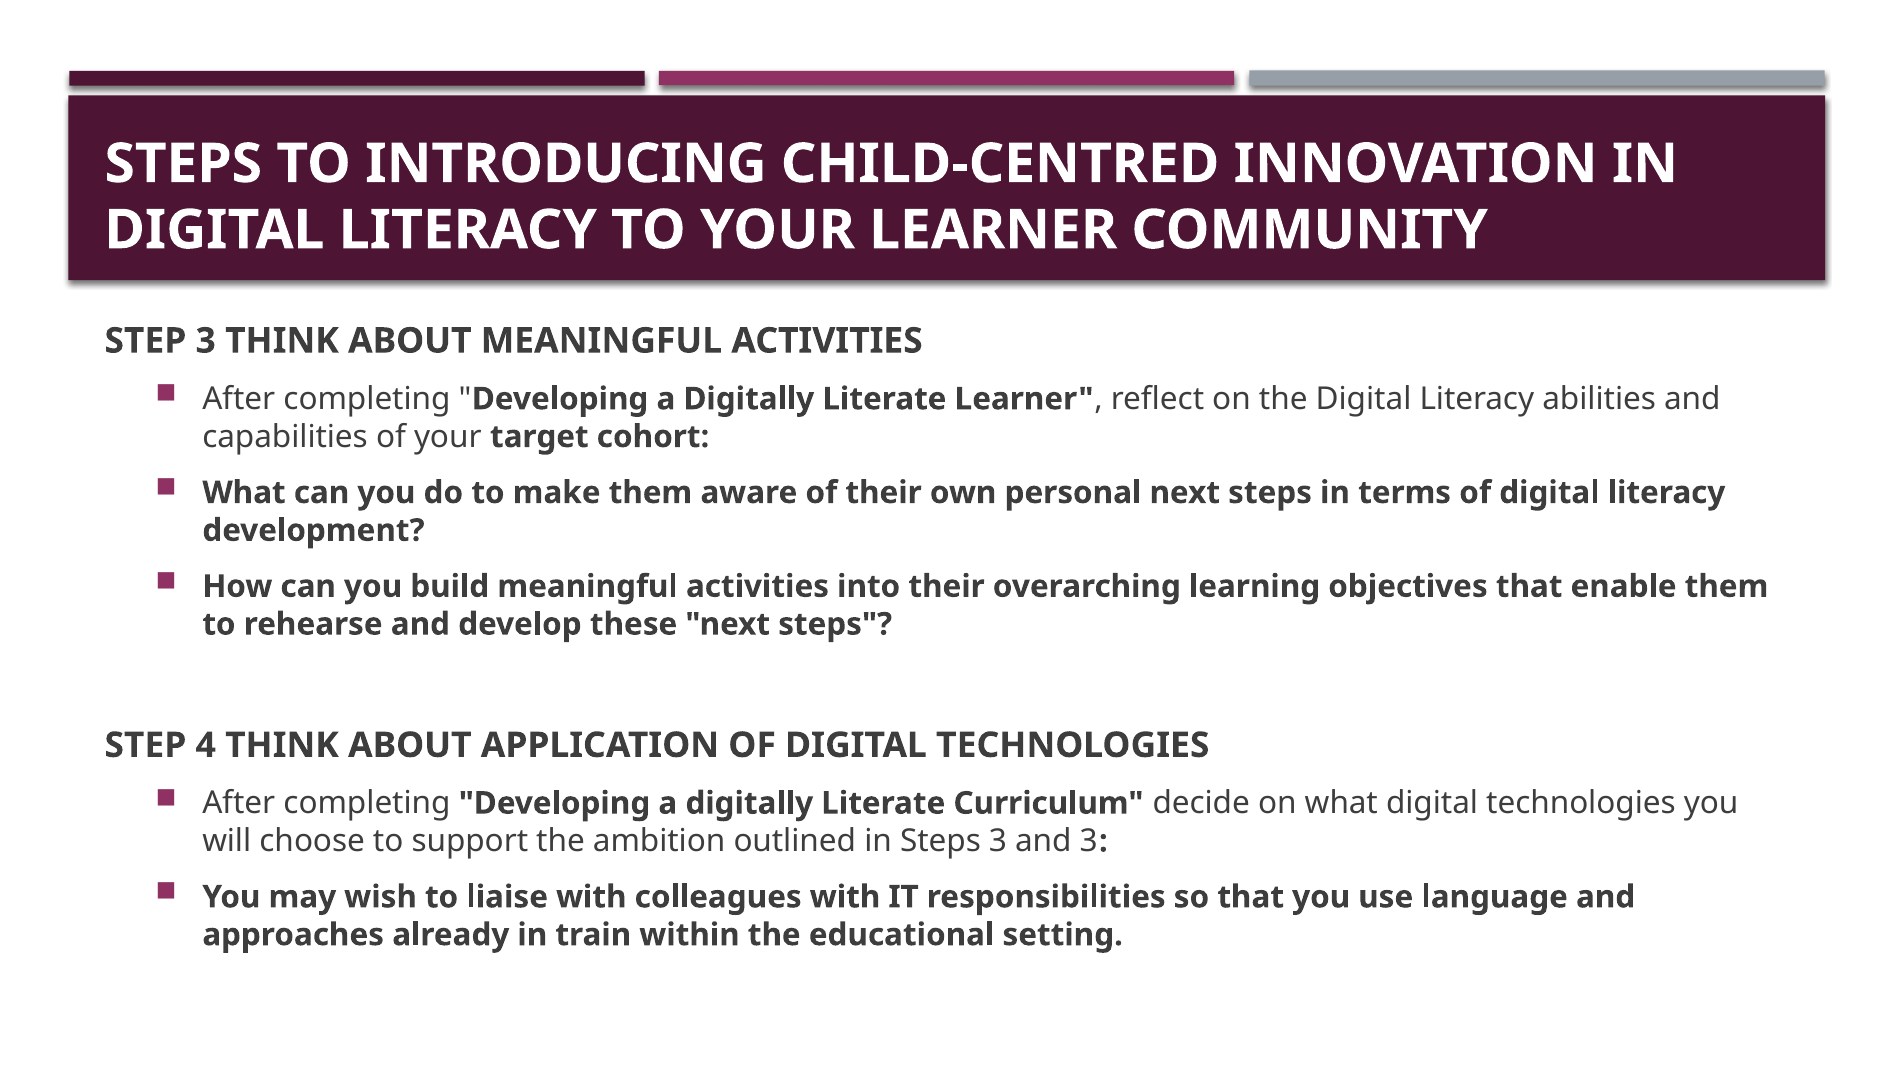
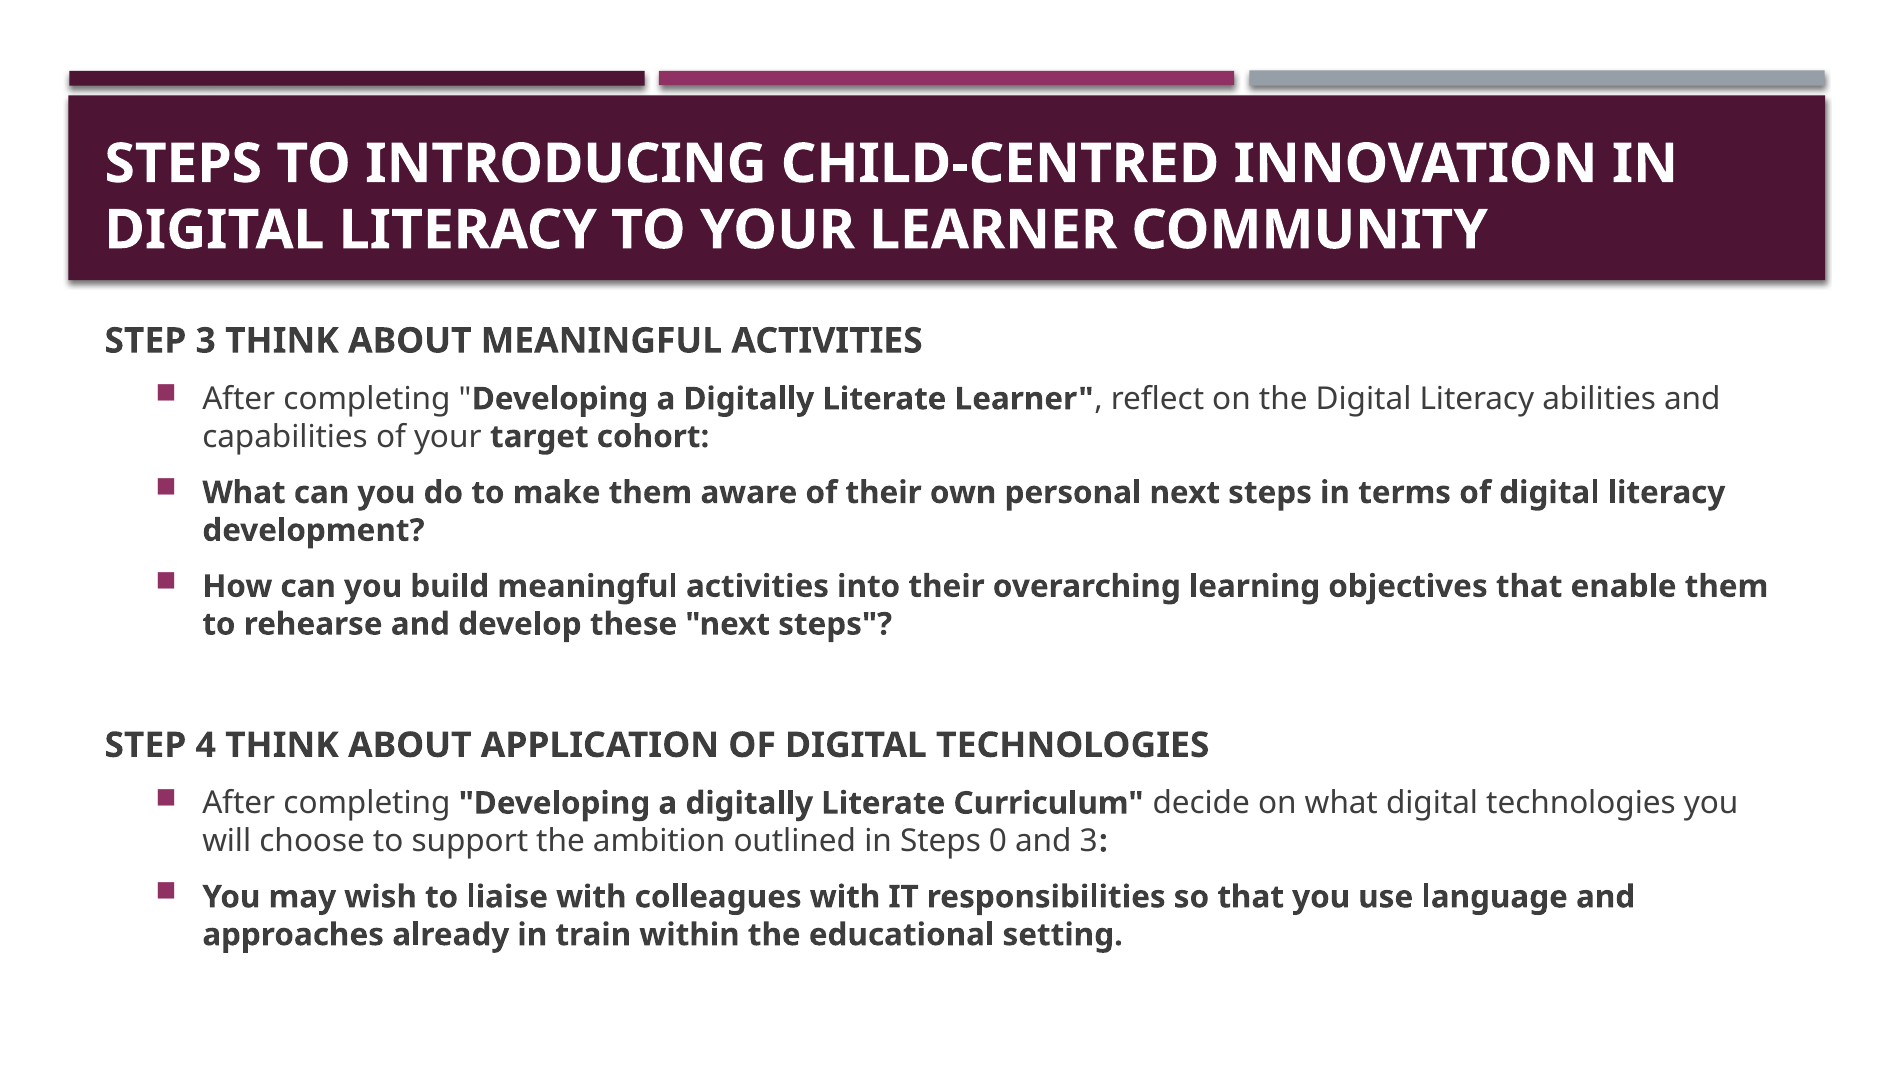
Steps 3: 3 -> 0 (998, 841)
